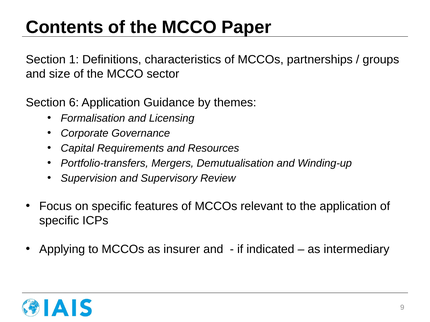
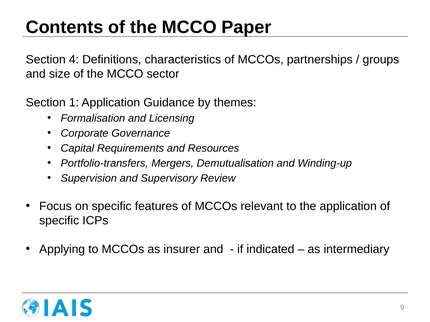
1: 1 -> 4 (74, 60)
6: 6 -> 1 (74, 103)
